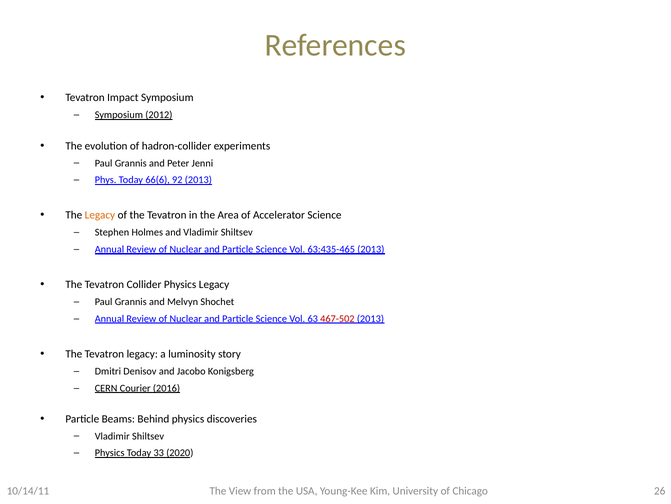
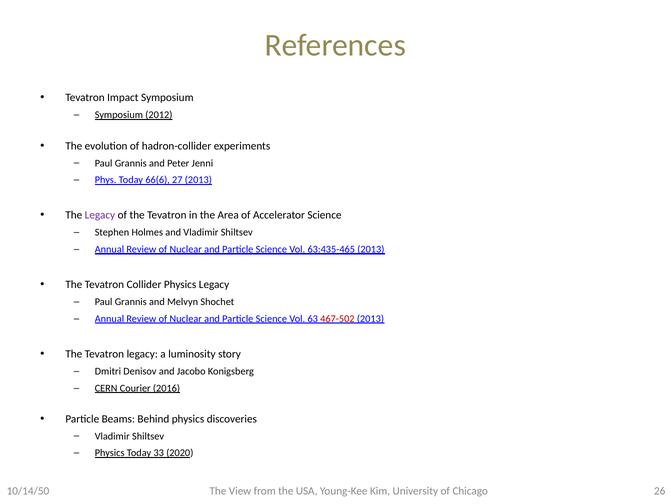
92: 92 -> 27 (177, 180)
Legacy colour: orange -> purple (100, 215)
10/14/11: 10/14/11 -> 10/14/50 (28, 490)
